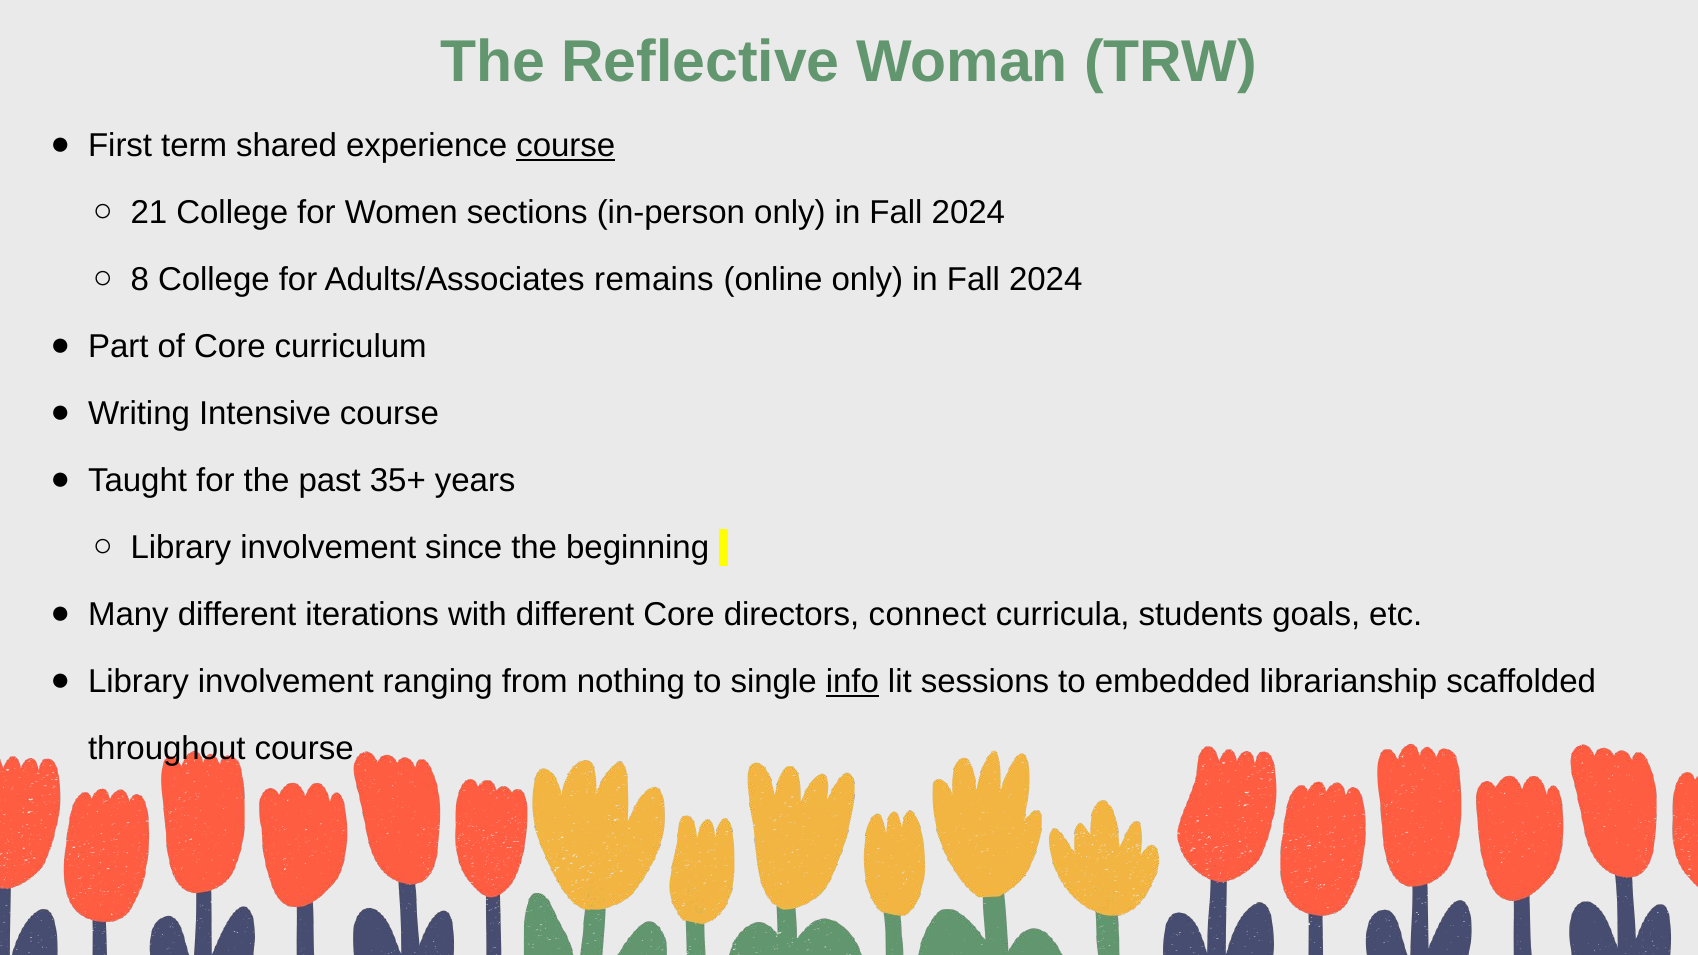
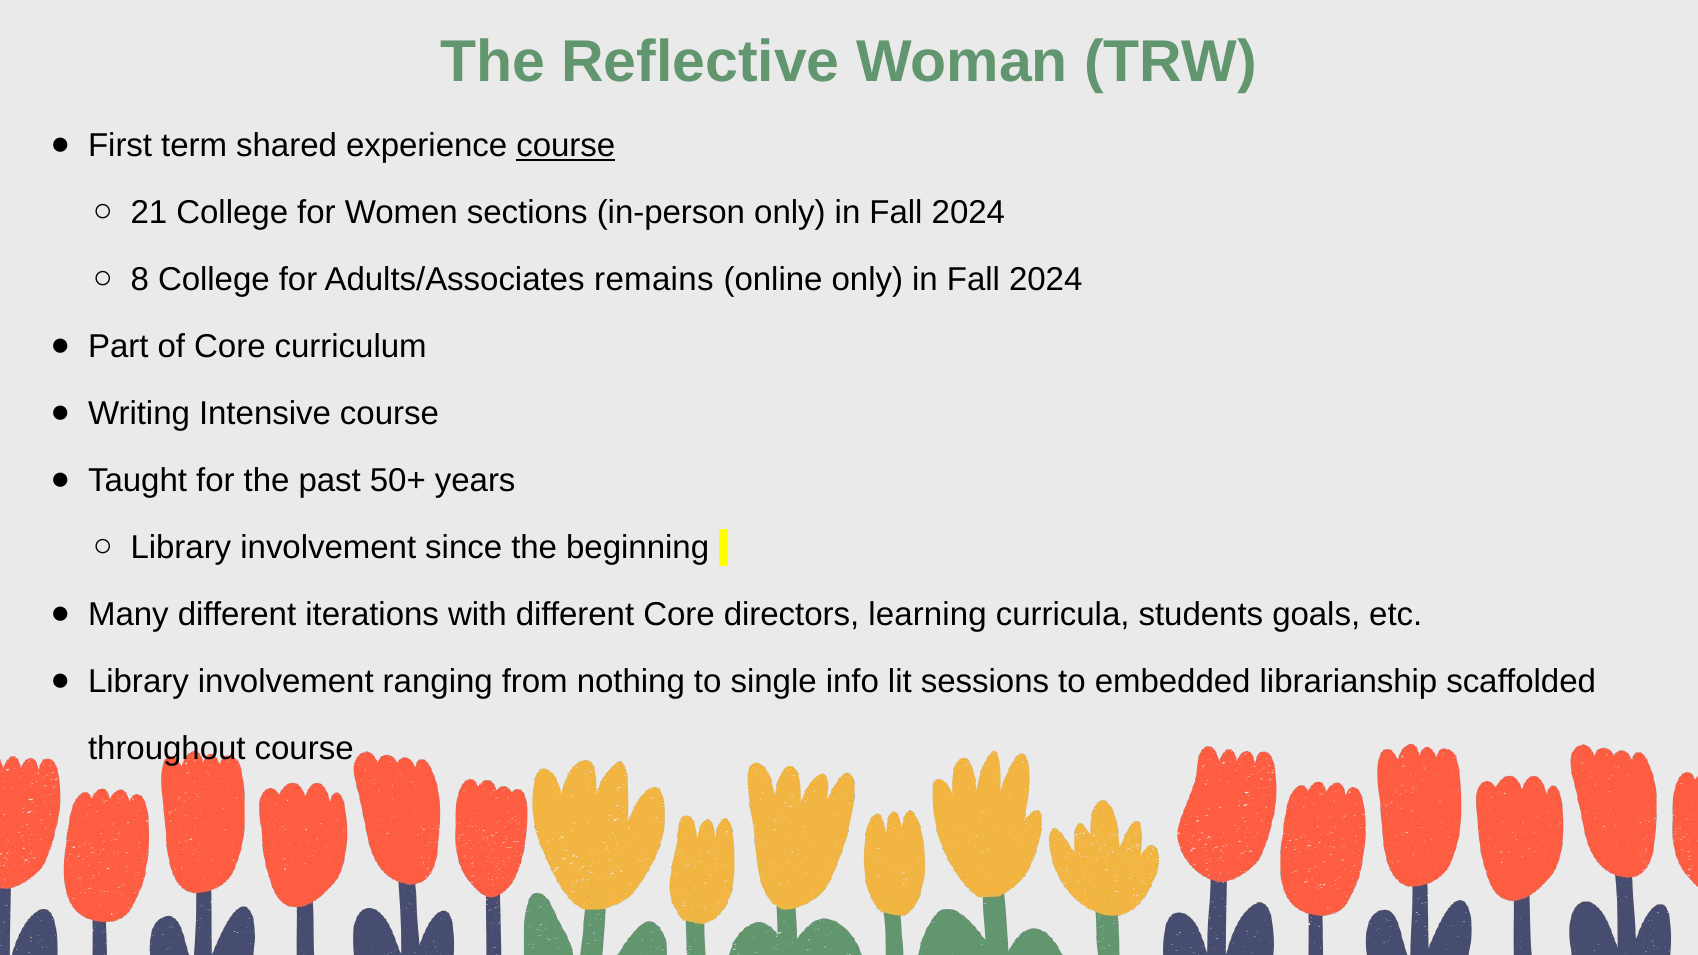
35+: 35+ -> 50+ (398, 481)
connect: connect -> learning (928, 615)
info underline: present -> none (852, 682)
